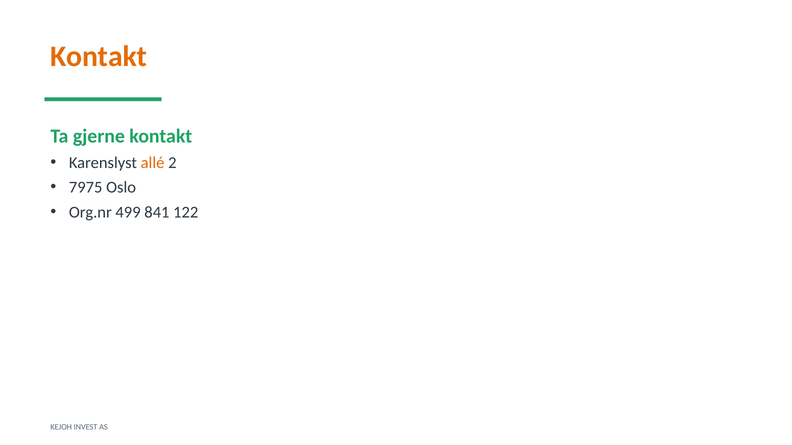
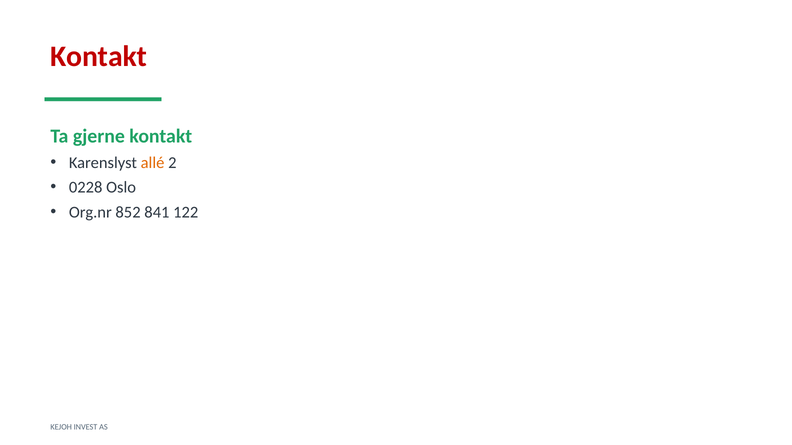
Kontakt colour: orange -> red (99, 57)
7975: 7975 -> 0228 (86, 188)
499: 499 -> 852 (128, 212)
